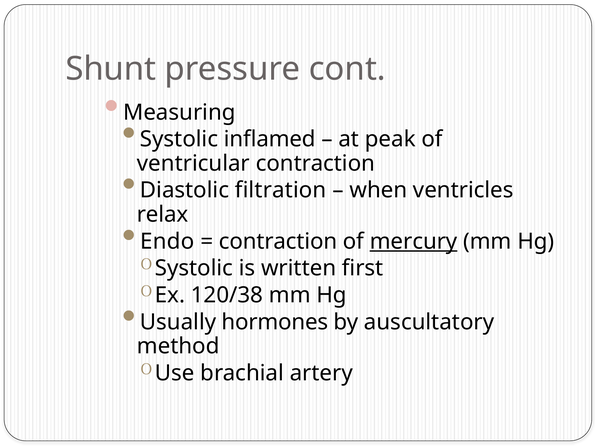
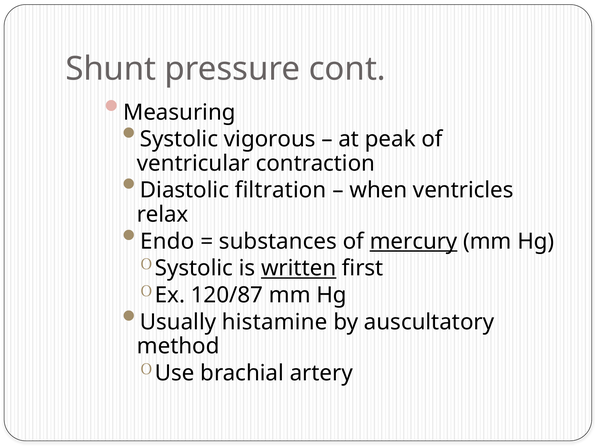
inflamed: inflamed -> vigorous (270, 139)
contraction: contraction -> substances (278, 241)
written underline: none -> present (299, 268)
120/38: 120/38 -> 120/87 (227, 295)
hormones: hormones -> histamine (275, 322)
